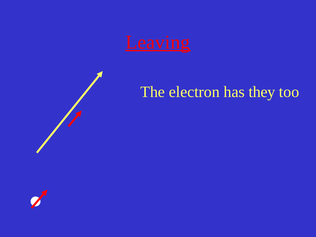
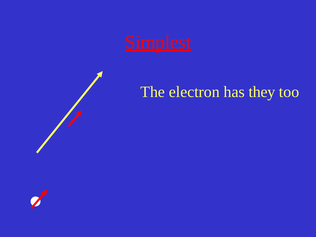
Leaving: Leaving -> Simplest (158, 42)
